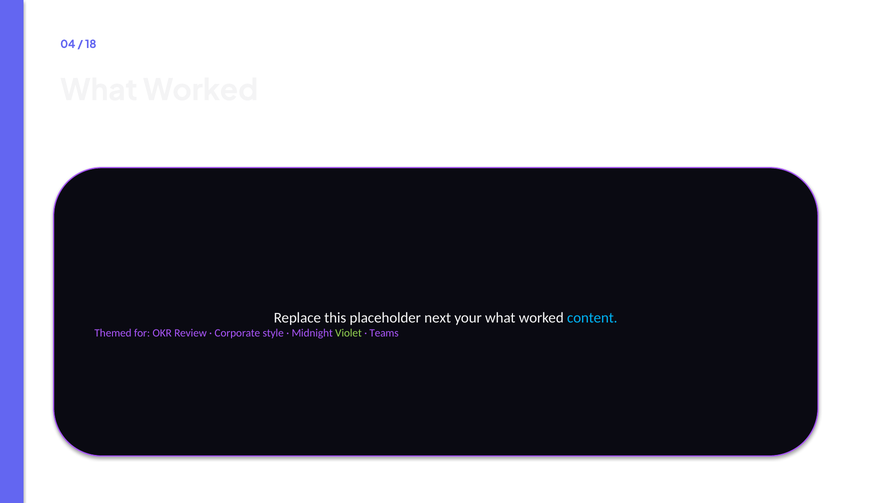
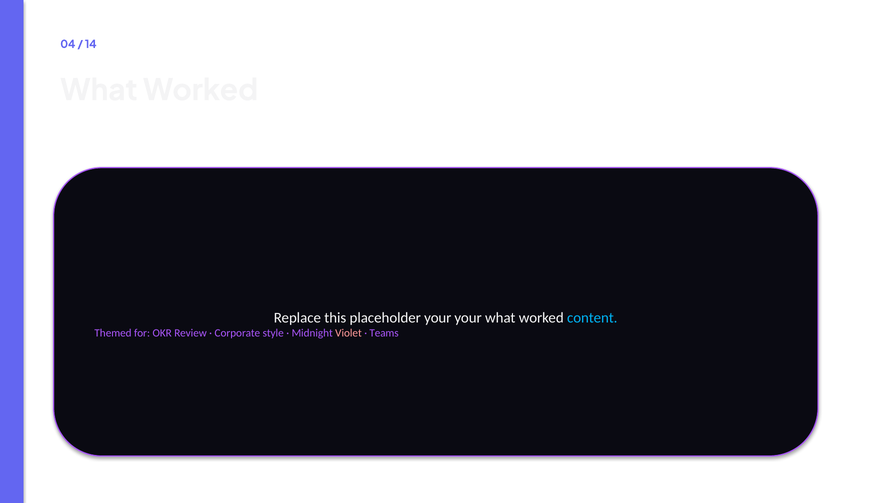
18: 18 -> 14 (91, 44)
placeholder next: next -> your (438, 318)
Violet colour: light green -> pink (348, 333)
